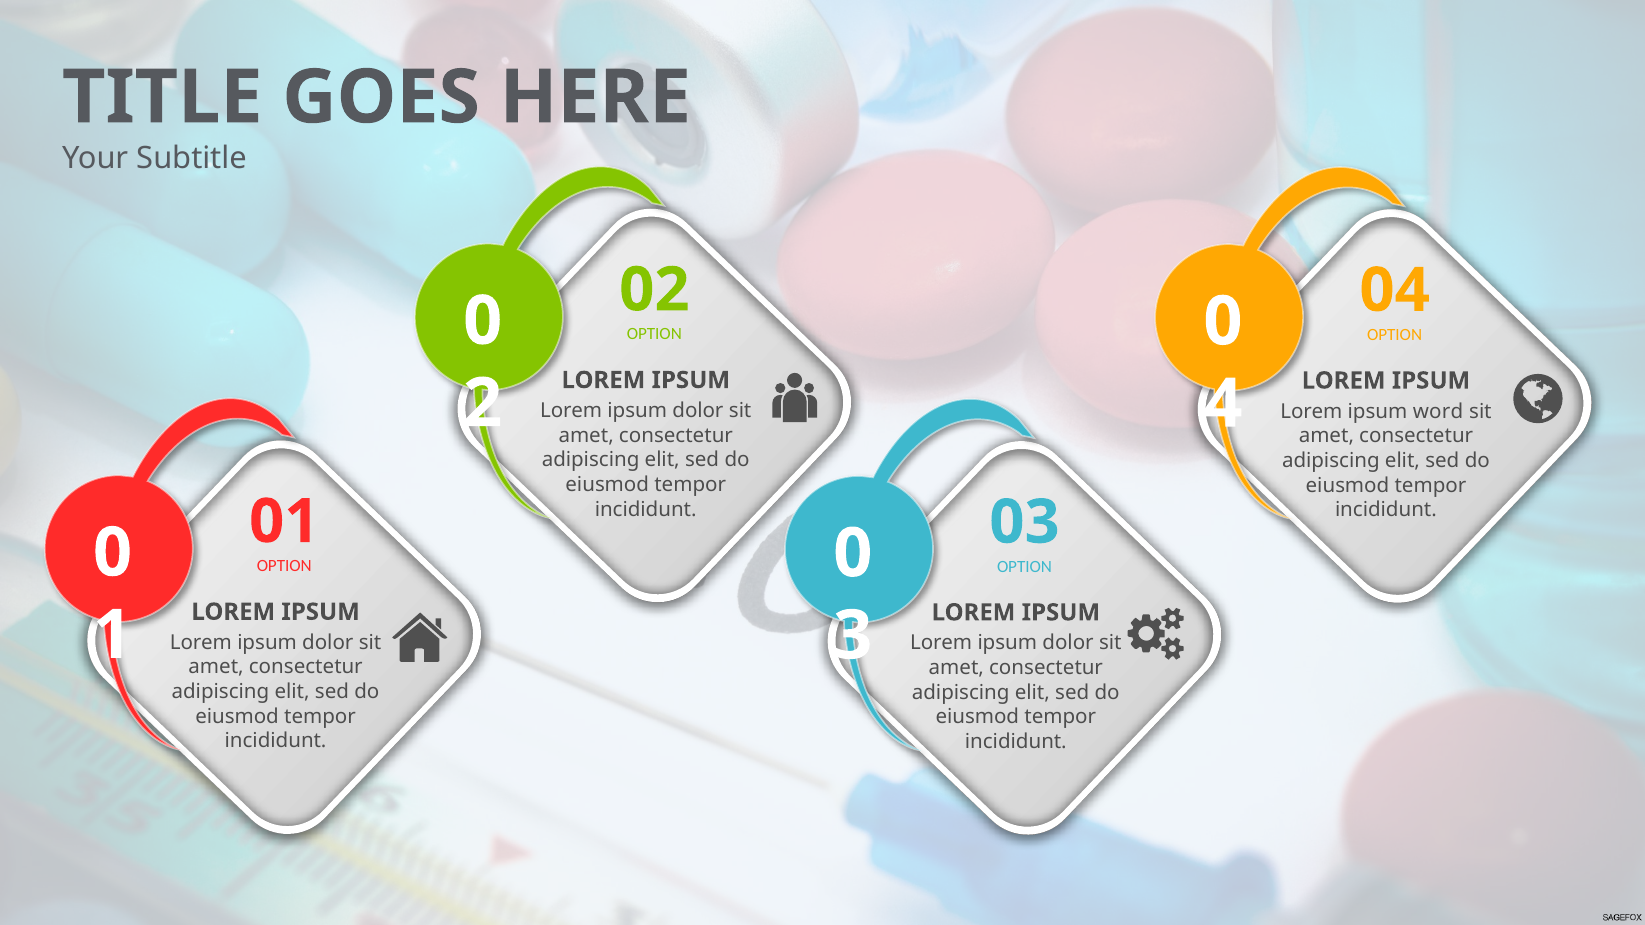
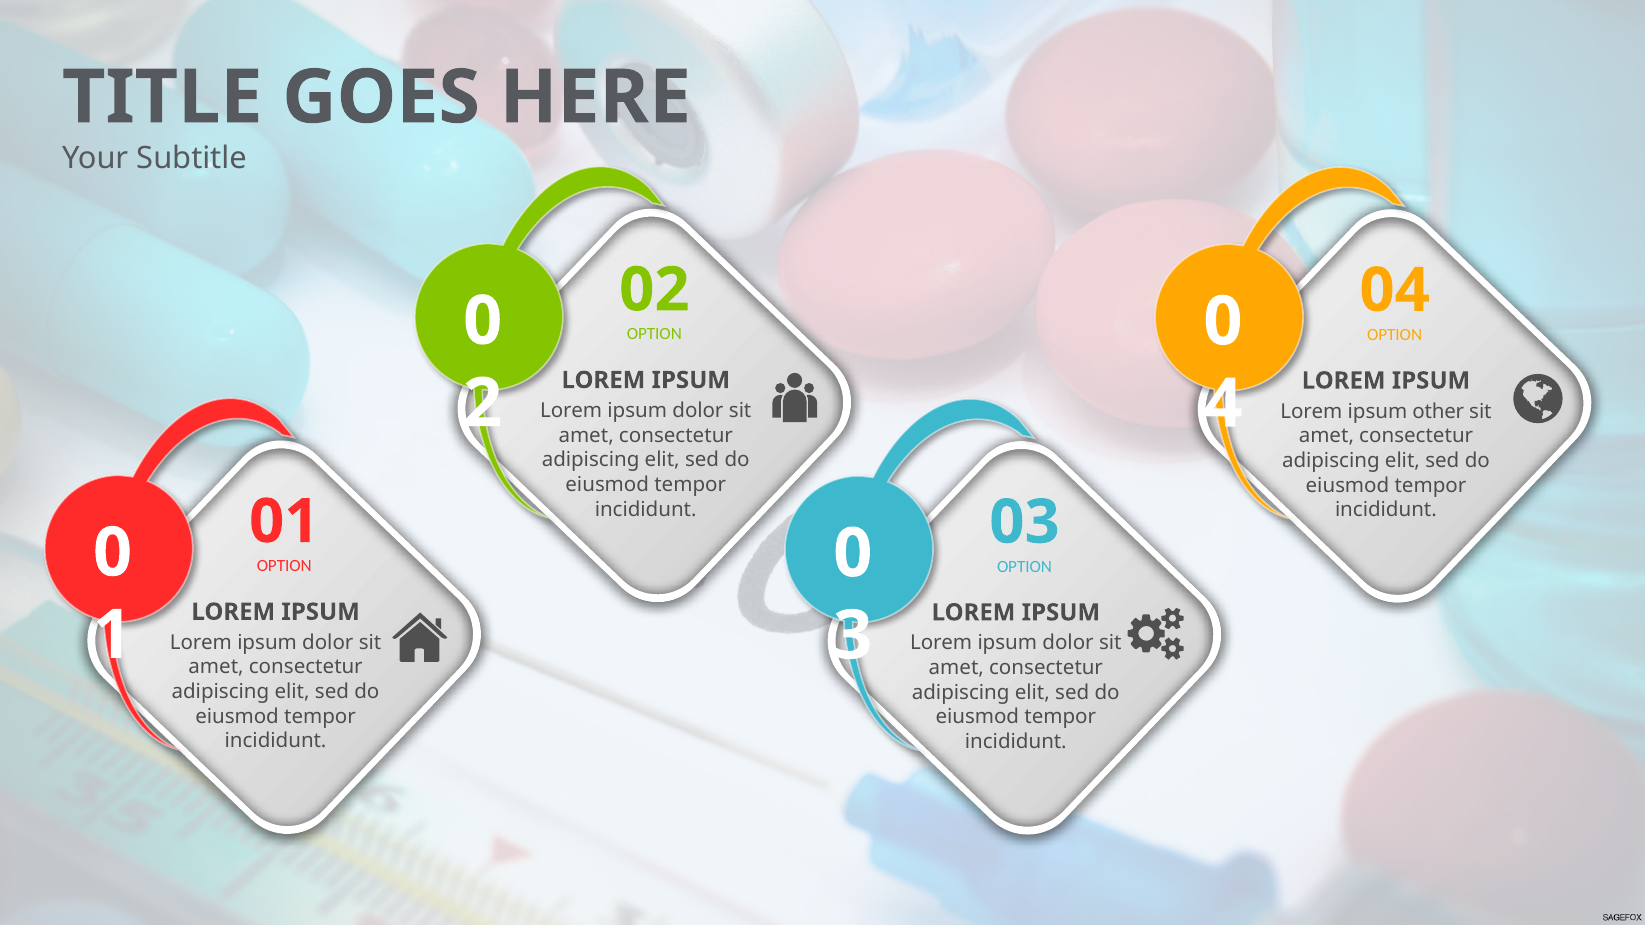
word: word -> other (1438, 411)
